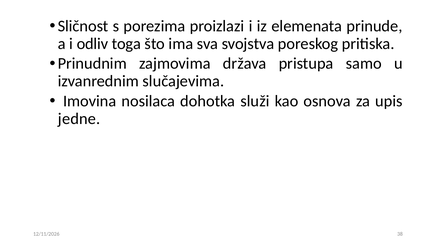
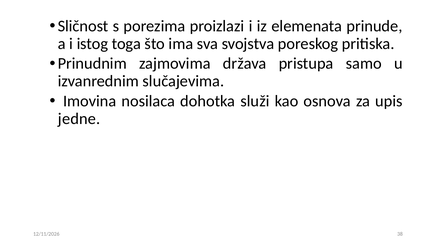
odliv: odliv -> istog (92, 44)
